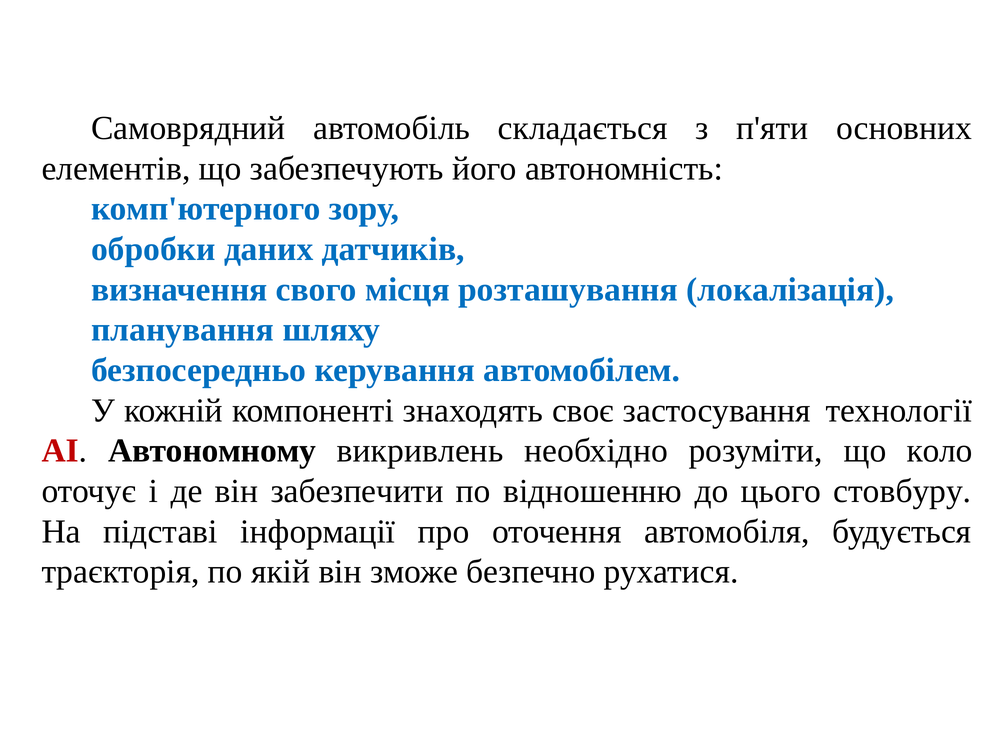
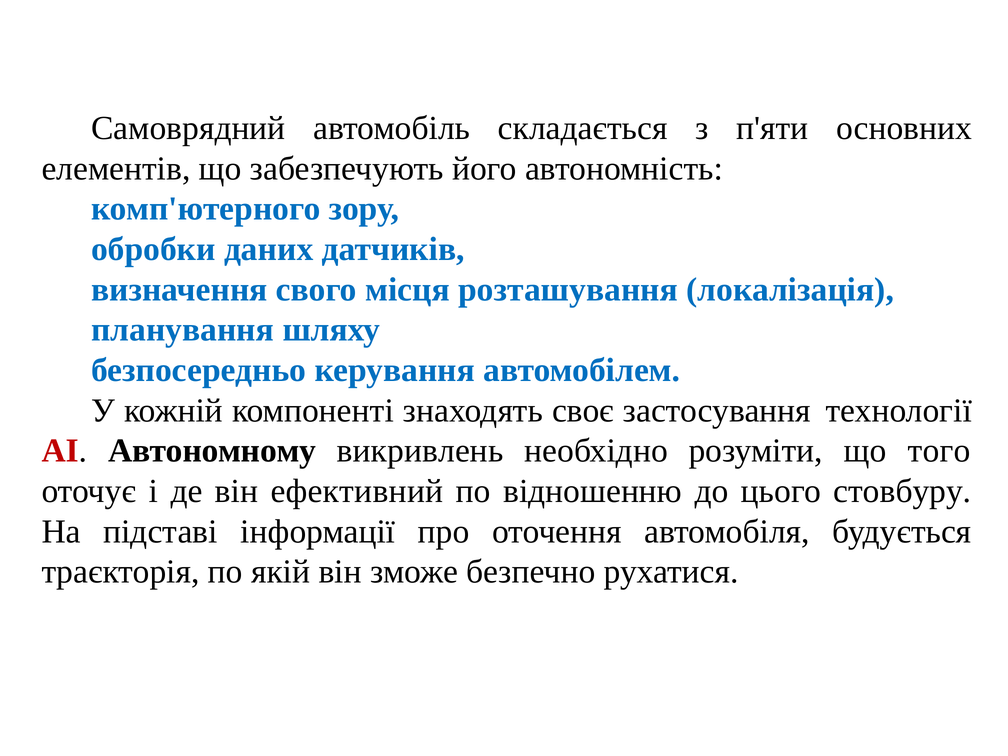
коло: коло -> того (939, 451)
забезпечити: забезпечити -> ефективний (357, 491)
